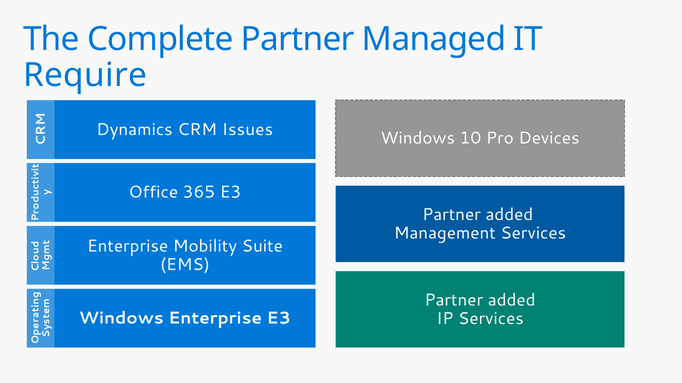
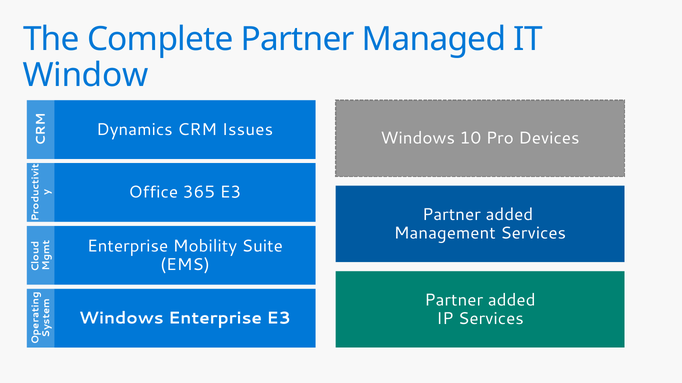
Require: Require -> Window (85, 75)
